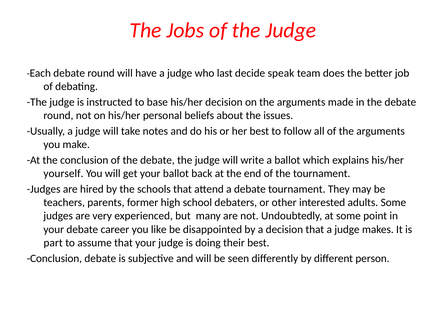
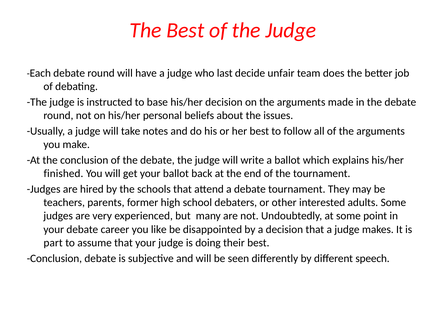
The Jobs: Jobs -> Best (185, 30)
speak: speak -> unfair (281, 73)
yourself: yourself -> finished (63, 173)
person: person -> speech (373, 258)
